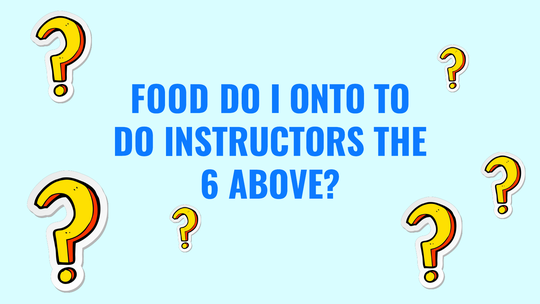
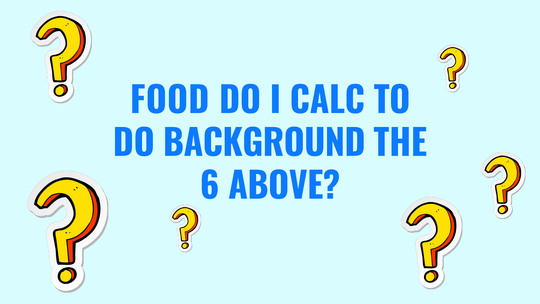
ONTO: ONTO -> CALC (327, 101)
INSTRUCTORS: INSTRUCTORS -> BACKGROUND (264, 144)
